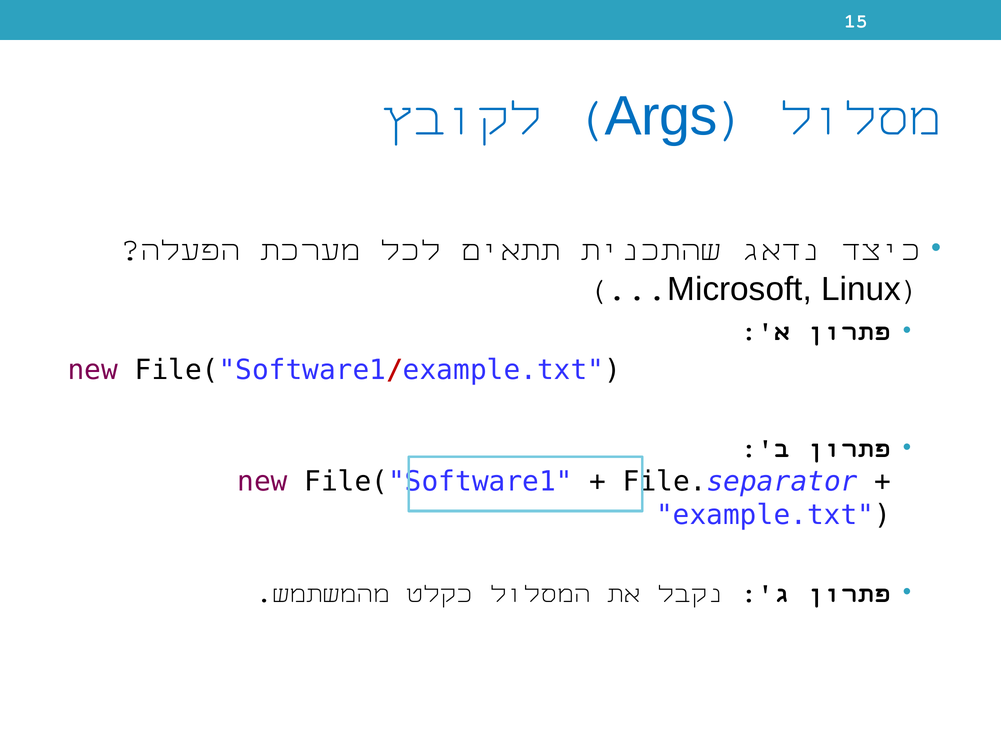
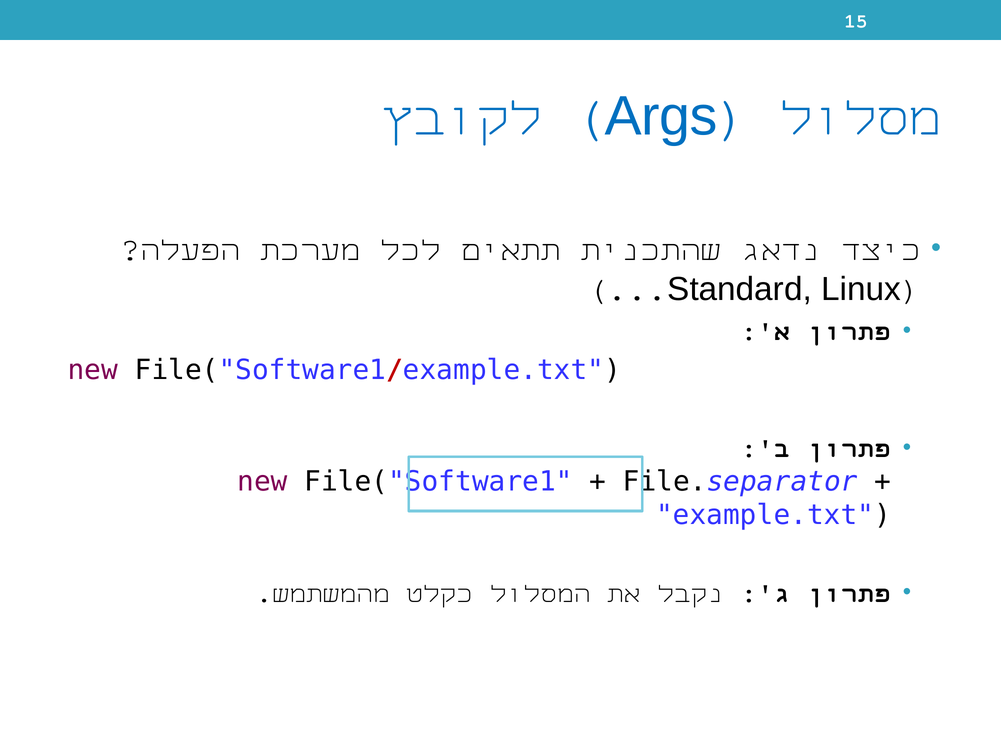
Microsoft: Microsoft -> Standard (740, 289)
